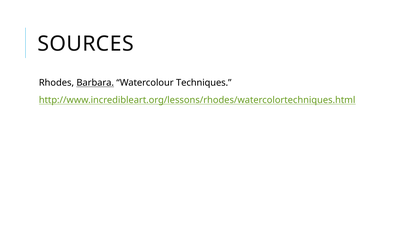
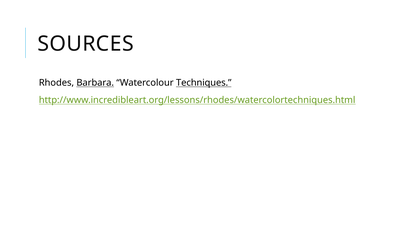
Techniques underline: none -> present (204, 83)
